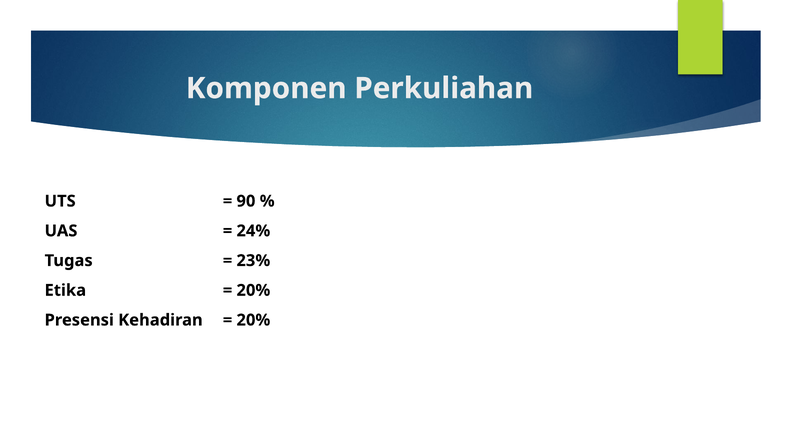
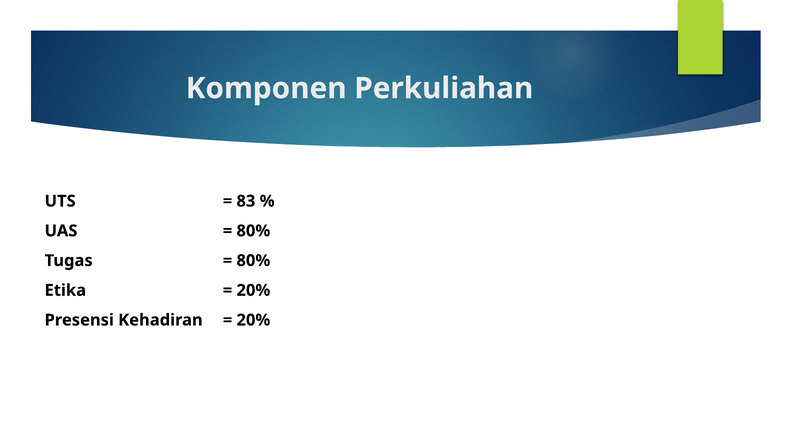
90: 90 -> 83 (246, 201)
24%: 24% -> 80% (253, 231)
23%: 23% -> 80% (253, 260)
